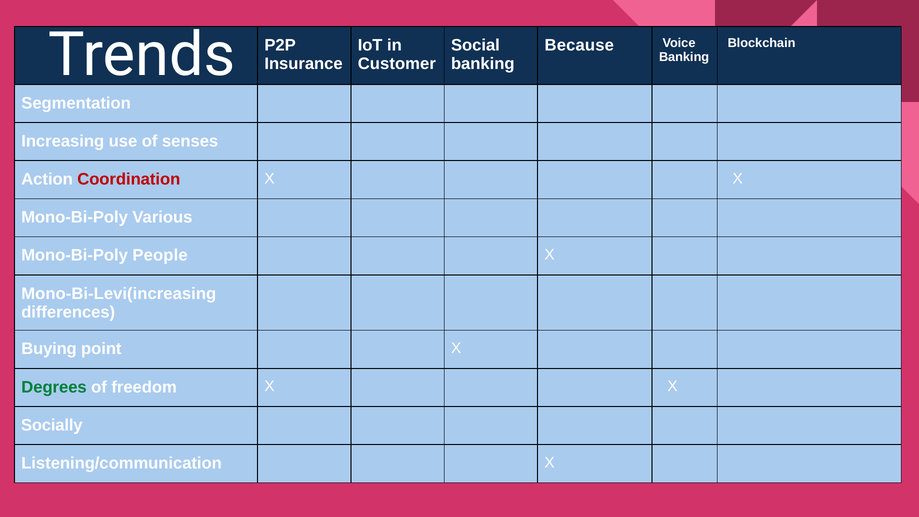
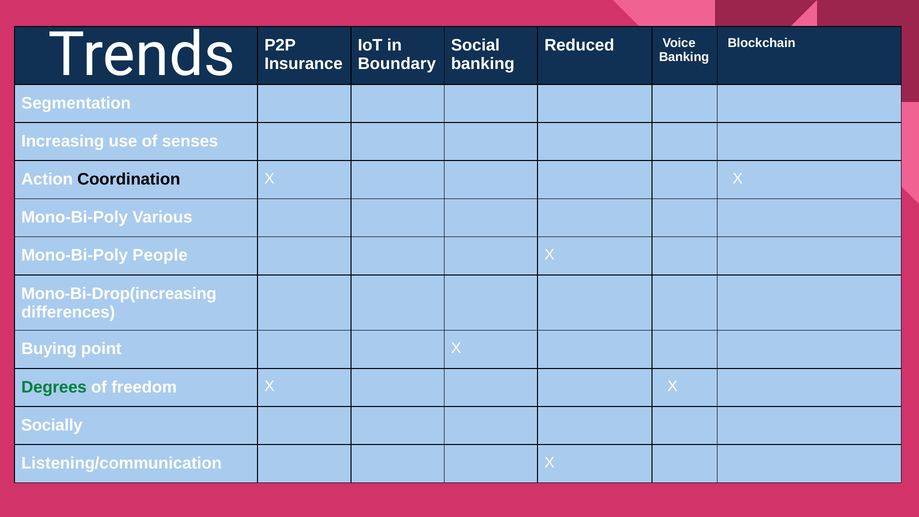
Because: Because -> Reduced (579, 45)
Customer: Customer -> Boundary (397, 64)
Coordination colour: red -> black (129, 179)
Mono-Bi-Levi(increasing: Mono-Bi-Levi(increasing -> Mono-Bi-Drop(increasing (119, 294)
